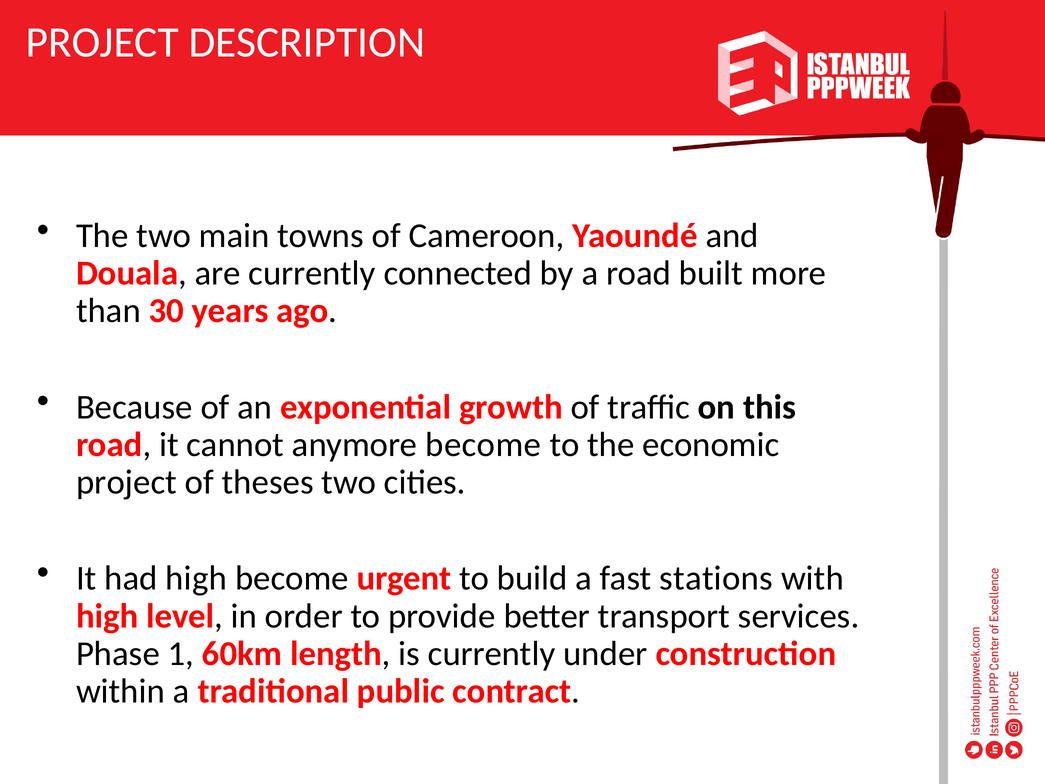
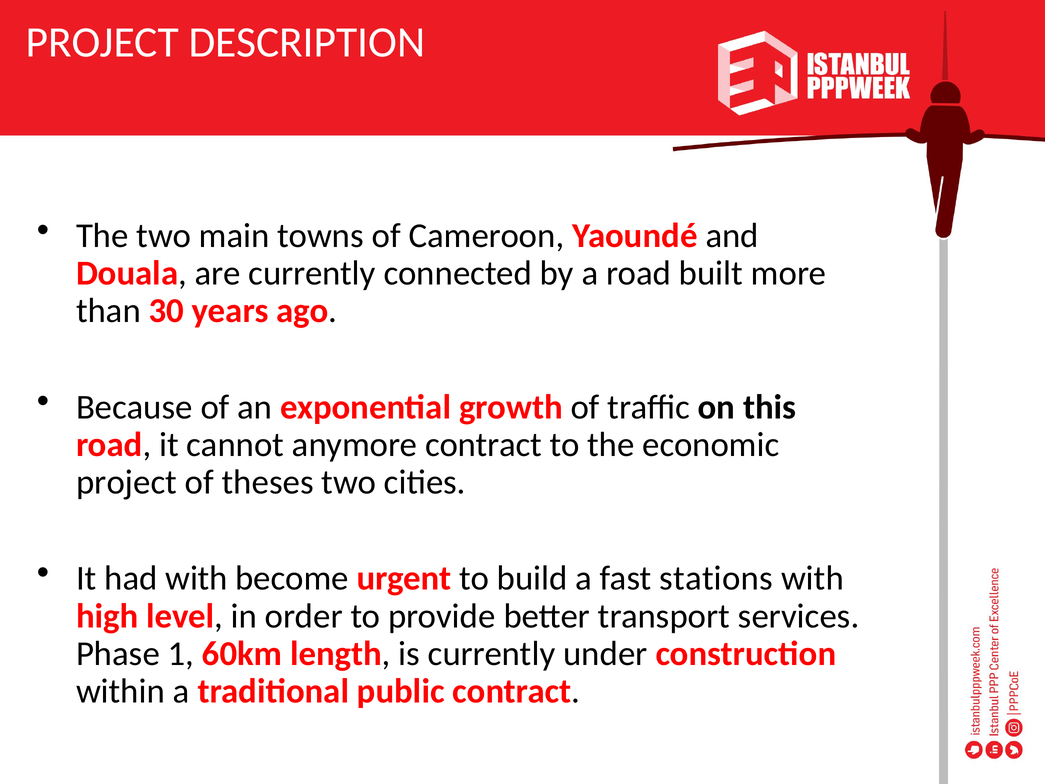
anymore become: become -> contract (484, 445)
had high: high -> with (196, 578)
